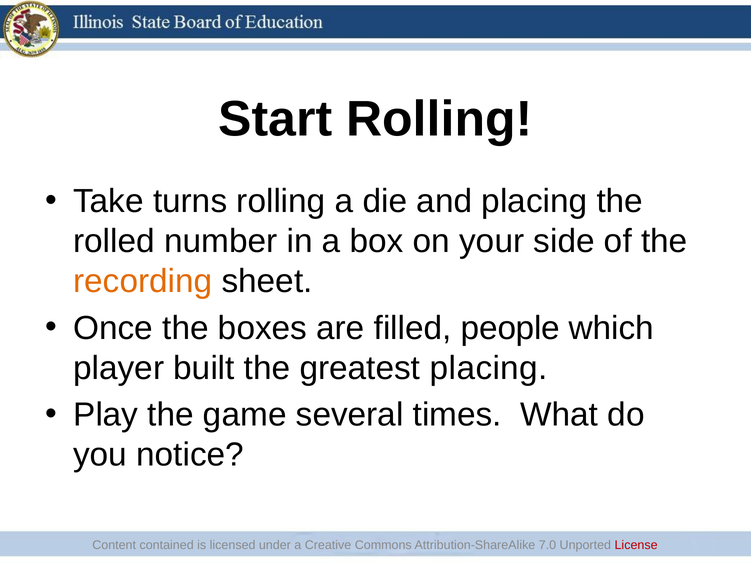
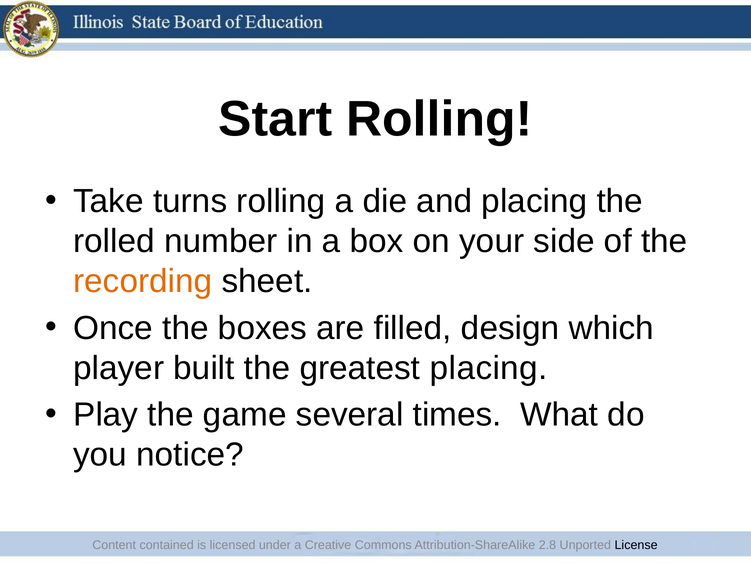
people: people -> design (510, 328)
7.0: 7.0 -> 2.8 (548, 545)
License colour: red -> black (636, 545)
